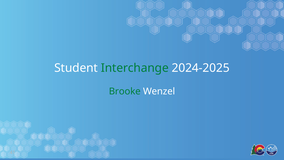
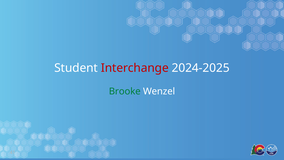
Interchange colour: green -> red (135, 68)
